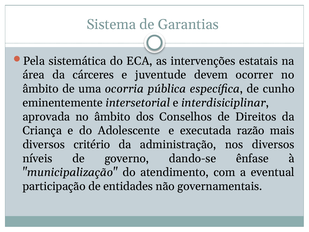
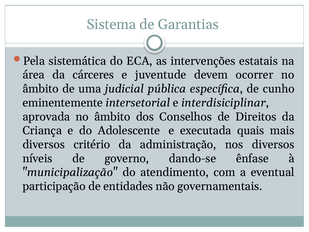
ocorria: ocorria -> judicial (124, 89)
razão: razão -> quais (251, 130)
